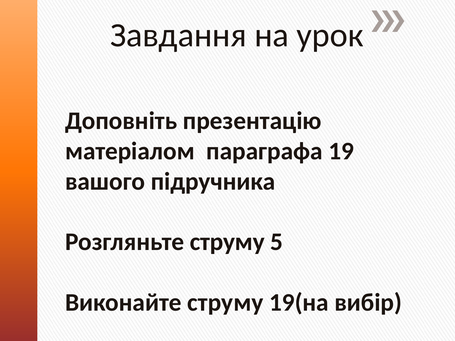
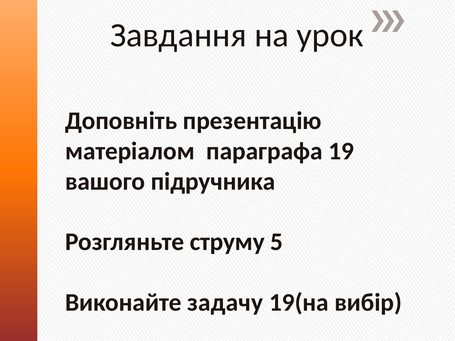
Виконайте струму: струму -> задачу (225, 303)
